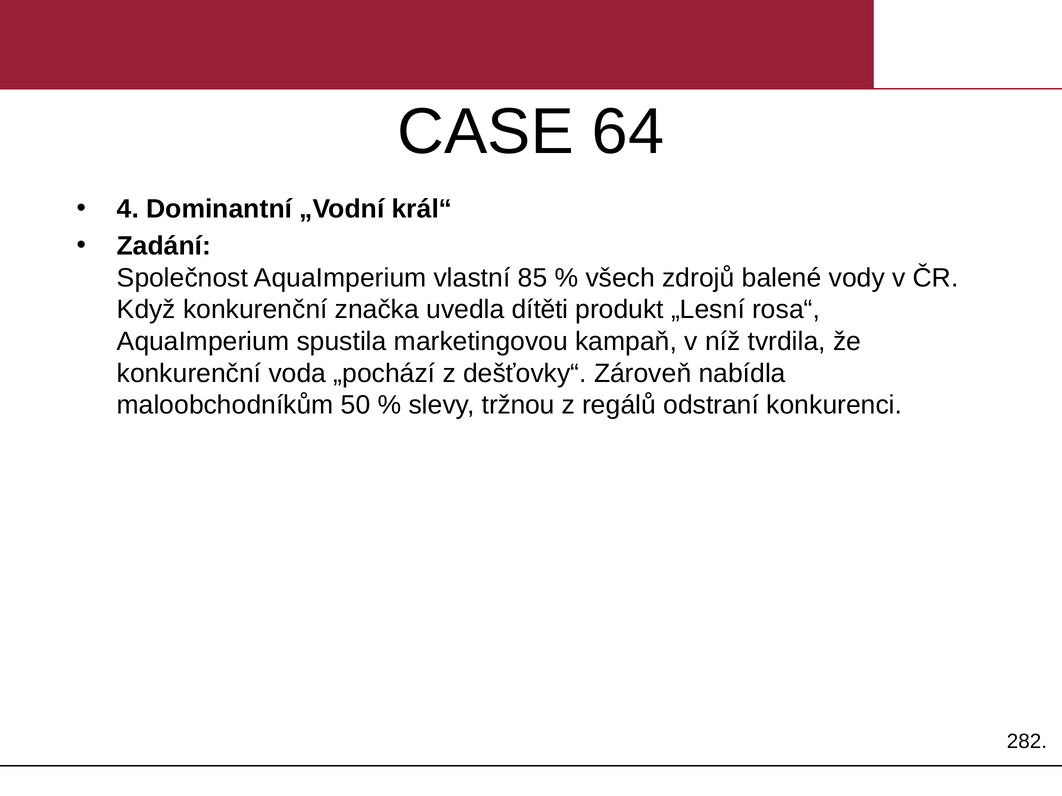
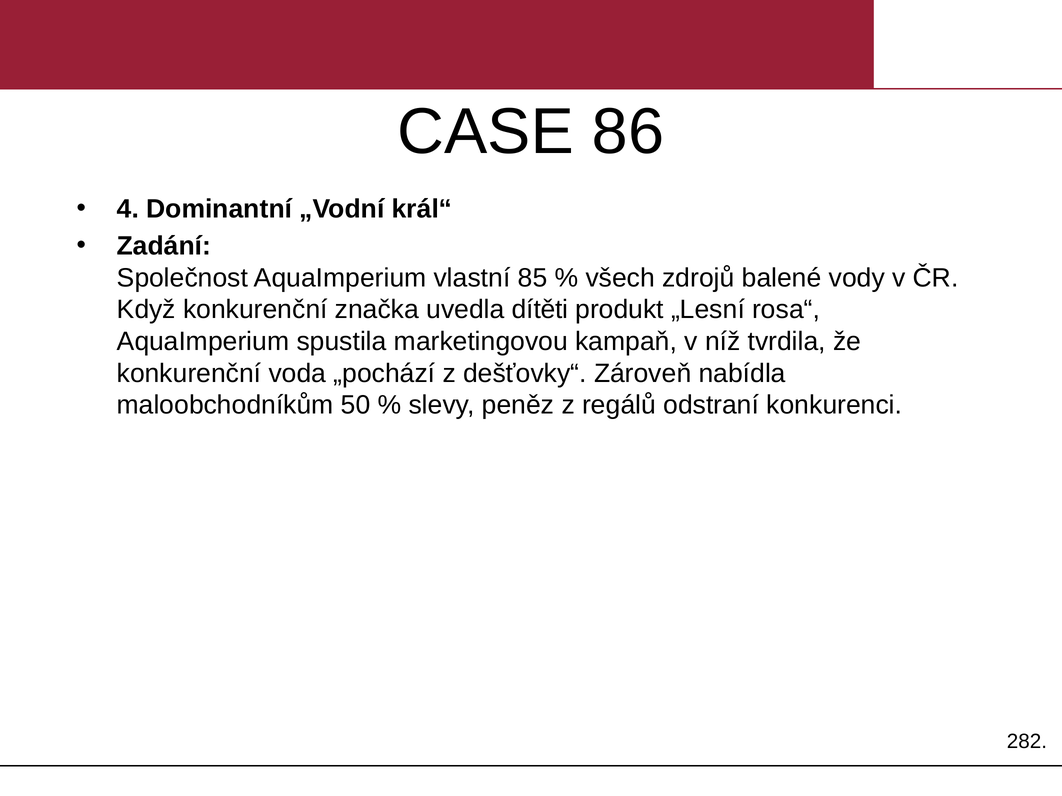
64: 64 -> 86 (628, 132)
tržnou: tržnou -> peněz (518, 405)
